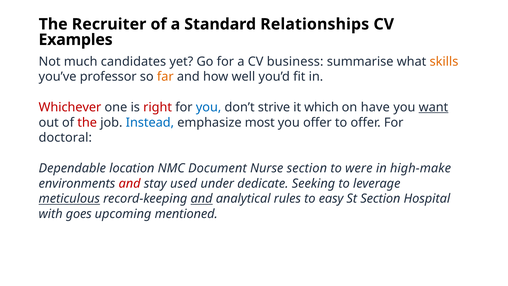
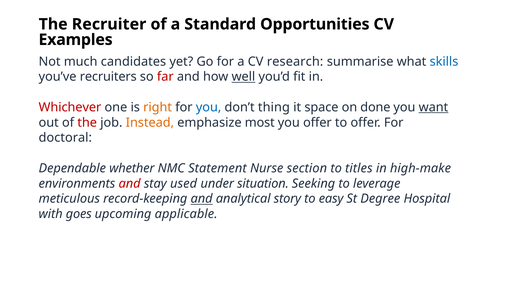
Relationships: Relationships -> Opportunities (315, 24)
business: business -> research (295, 61)
skills colour: orange -> blue (444, 61)
professor: professor -> recruiters (108, 77)
far colour: orange -> red (165, 77)
well underline: none -> present (243, 77)
right colour: red -> orange (158, 107)
strive: strive -> thing (274, 107)
which: which -> space (321, 107)
have: have -> done (375, 107)
Instead colour: blue -> orange (150, 122)
location: location -> whether (132, 168)
Document: Document -> Statement (217, 168)
were: were -> titles (359, 168)
dedicate: dedicate -> situation (263, 183)
meticulous underline: present -> none (69, 199)
rules: rules -> story (287, 199)
St Section: Section -> Degree (380, 199)
mentioned: mentioned -> applicable (186, 214)
